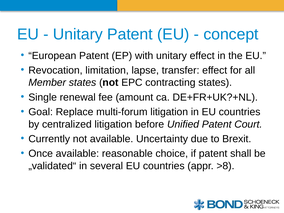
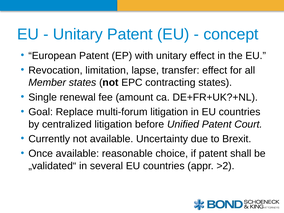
>8: >8 -> >2 (225, 166)
